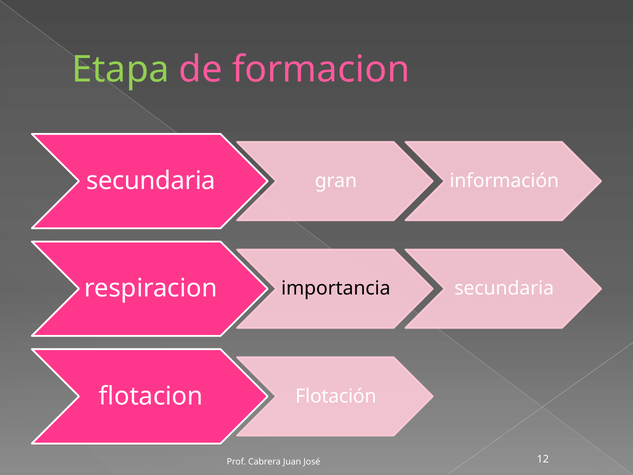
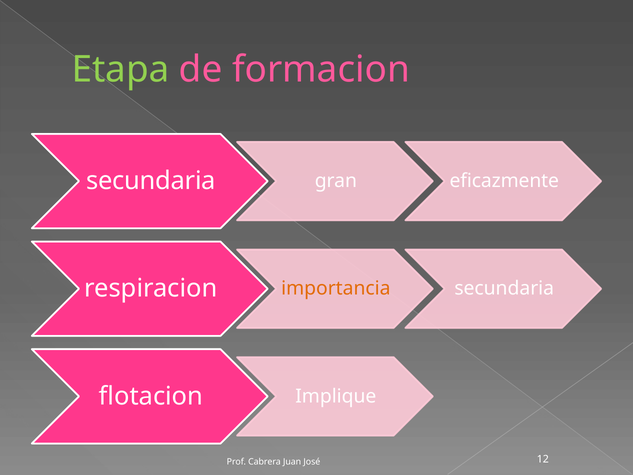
información: información -> eficazmente (504, 181)
importancia colour: black -> orange (336, 288)
Flotación: Flotación -> Implique (336, 396)
